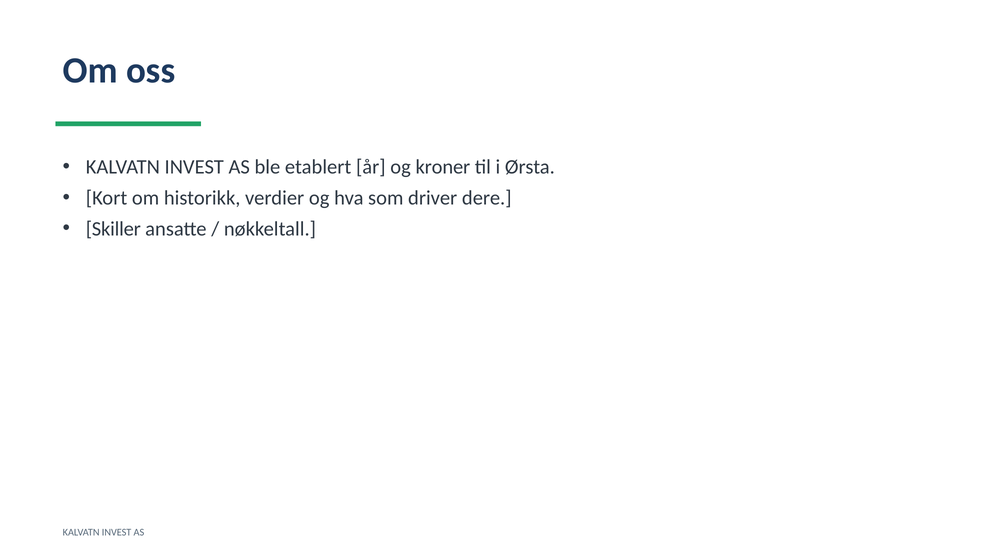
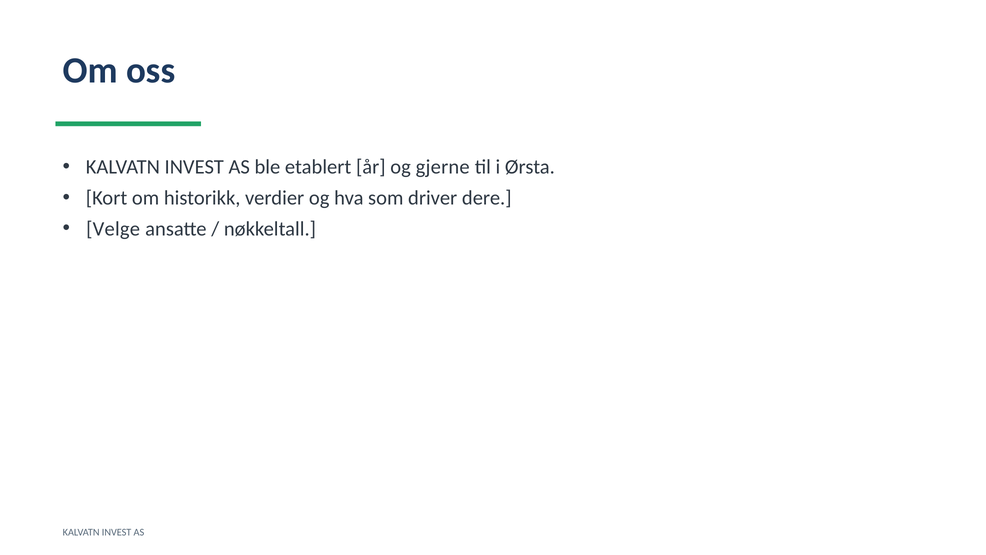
kroner: kroner -> gjerne (443, 167)
Skiller: Skiller -> Velge (113, 229)
